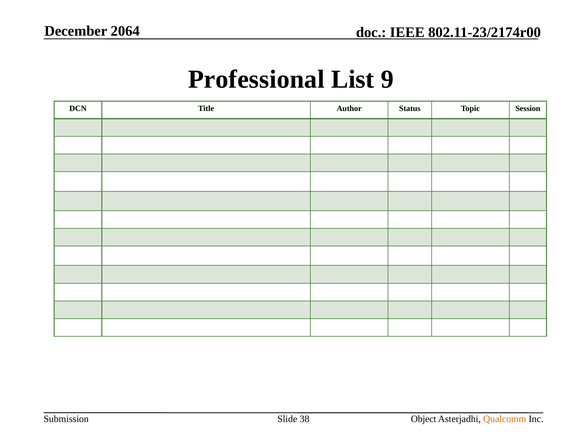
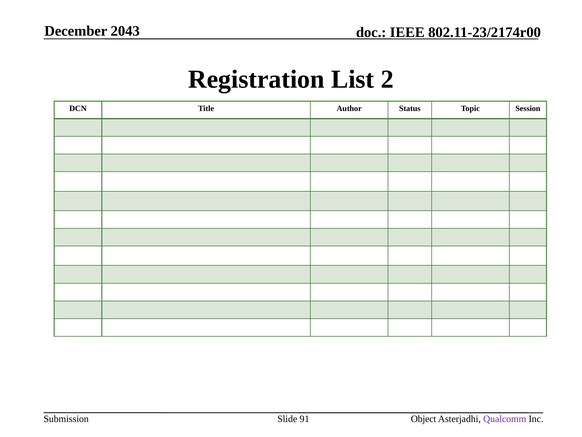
2064: 2064 -> 2043 (125, 31)
Professional: Professional -> Registration (256, 79)
9: 9 -> 2 (387, 79)
38: 38 -> 91 (305, 419)
Qualcomm colour: orange -> purple (505, 419)
